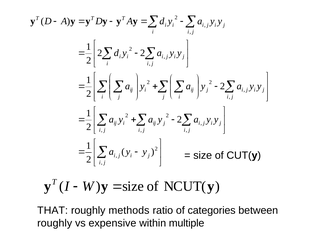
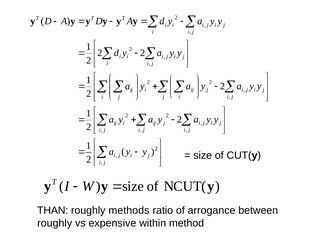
THAT: THAT -> THAN (53, 211)
categories: categories -> arrogance (212, 211)
multiple: multiple -> method (187, 223)
